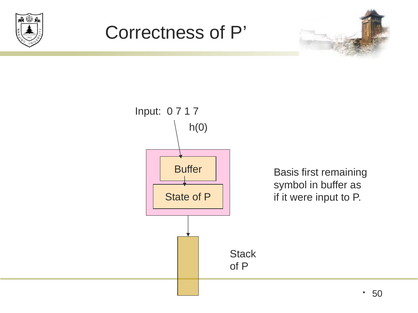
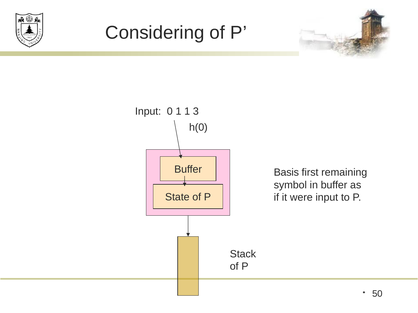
Correctness: Correctness -> Considering (155, 33)
0 7: 7 -> 1 (179, 112)
1 7: 7 -> 3 (196, 112)
